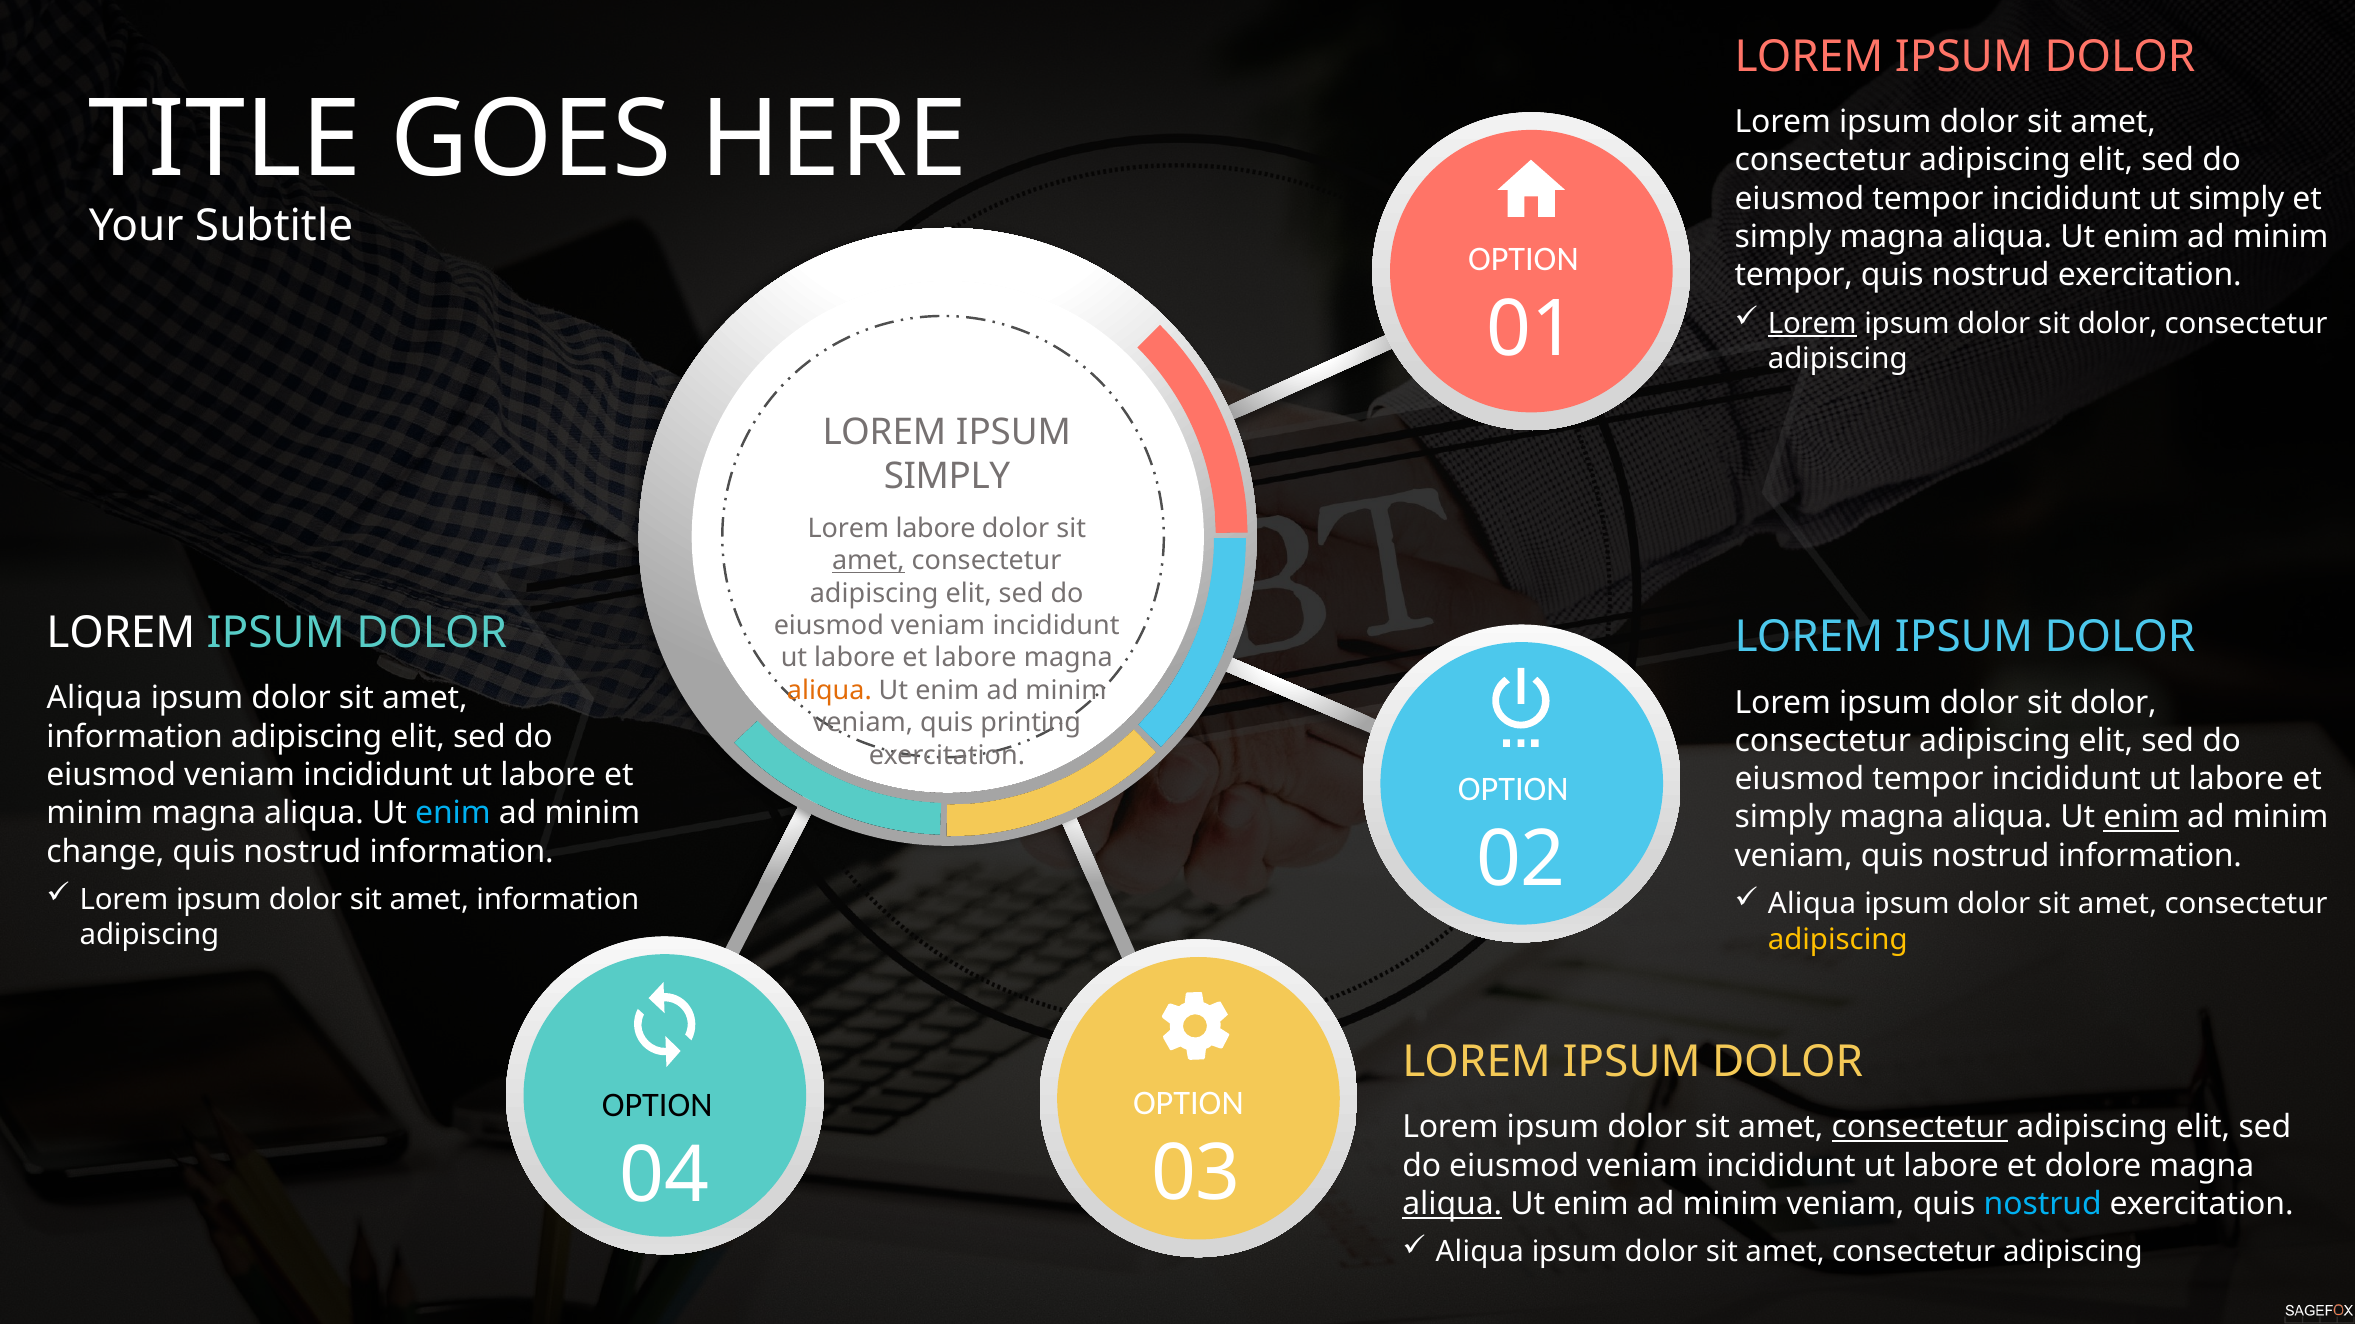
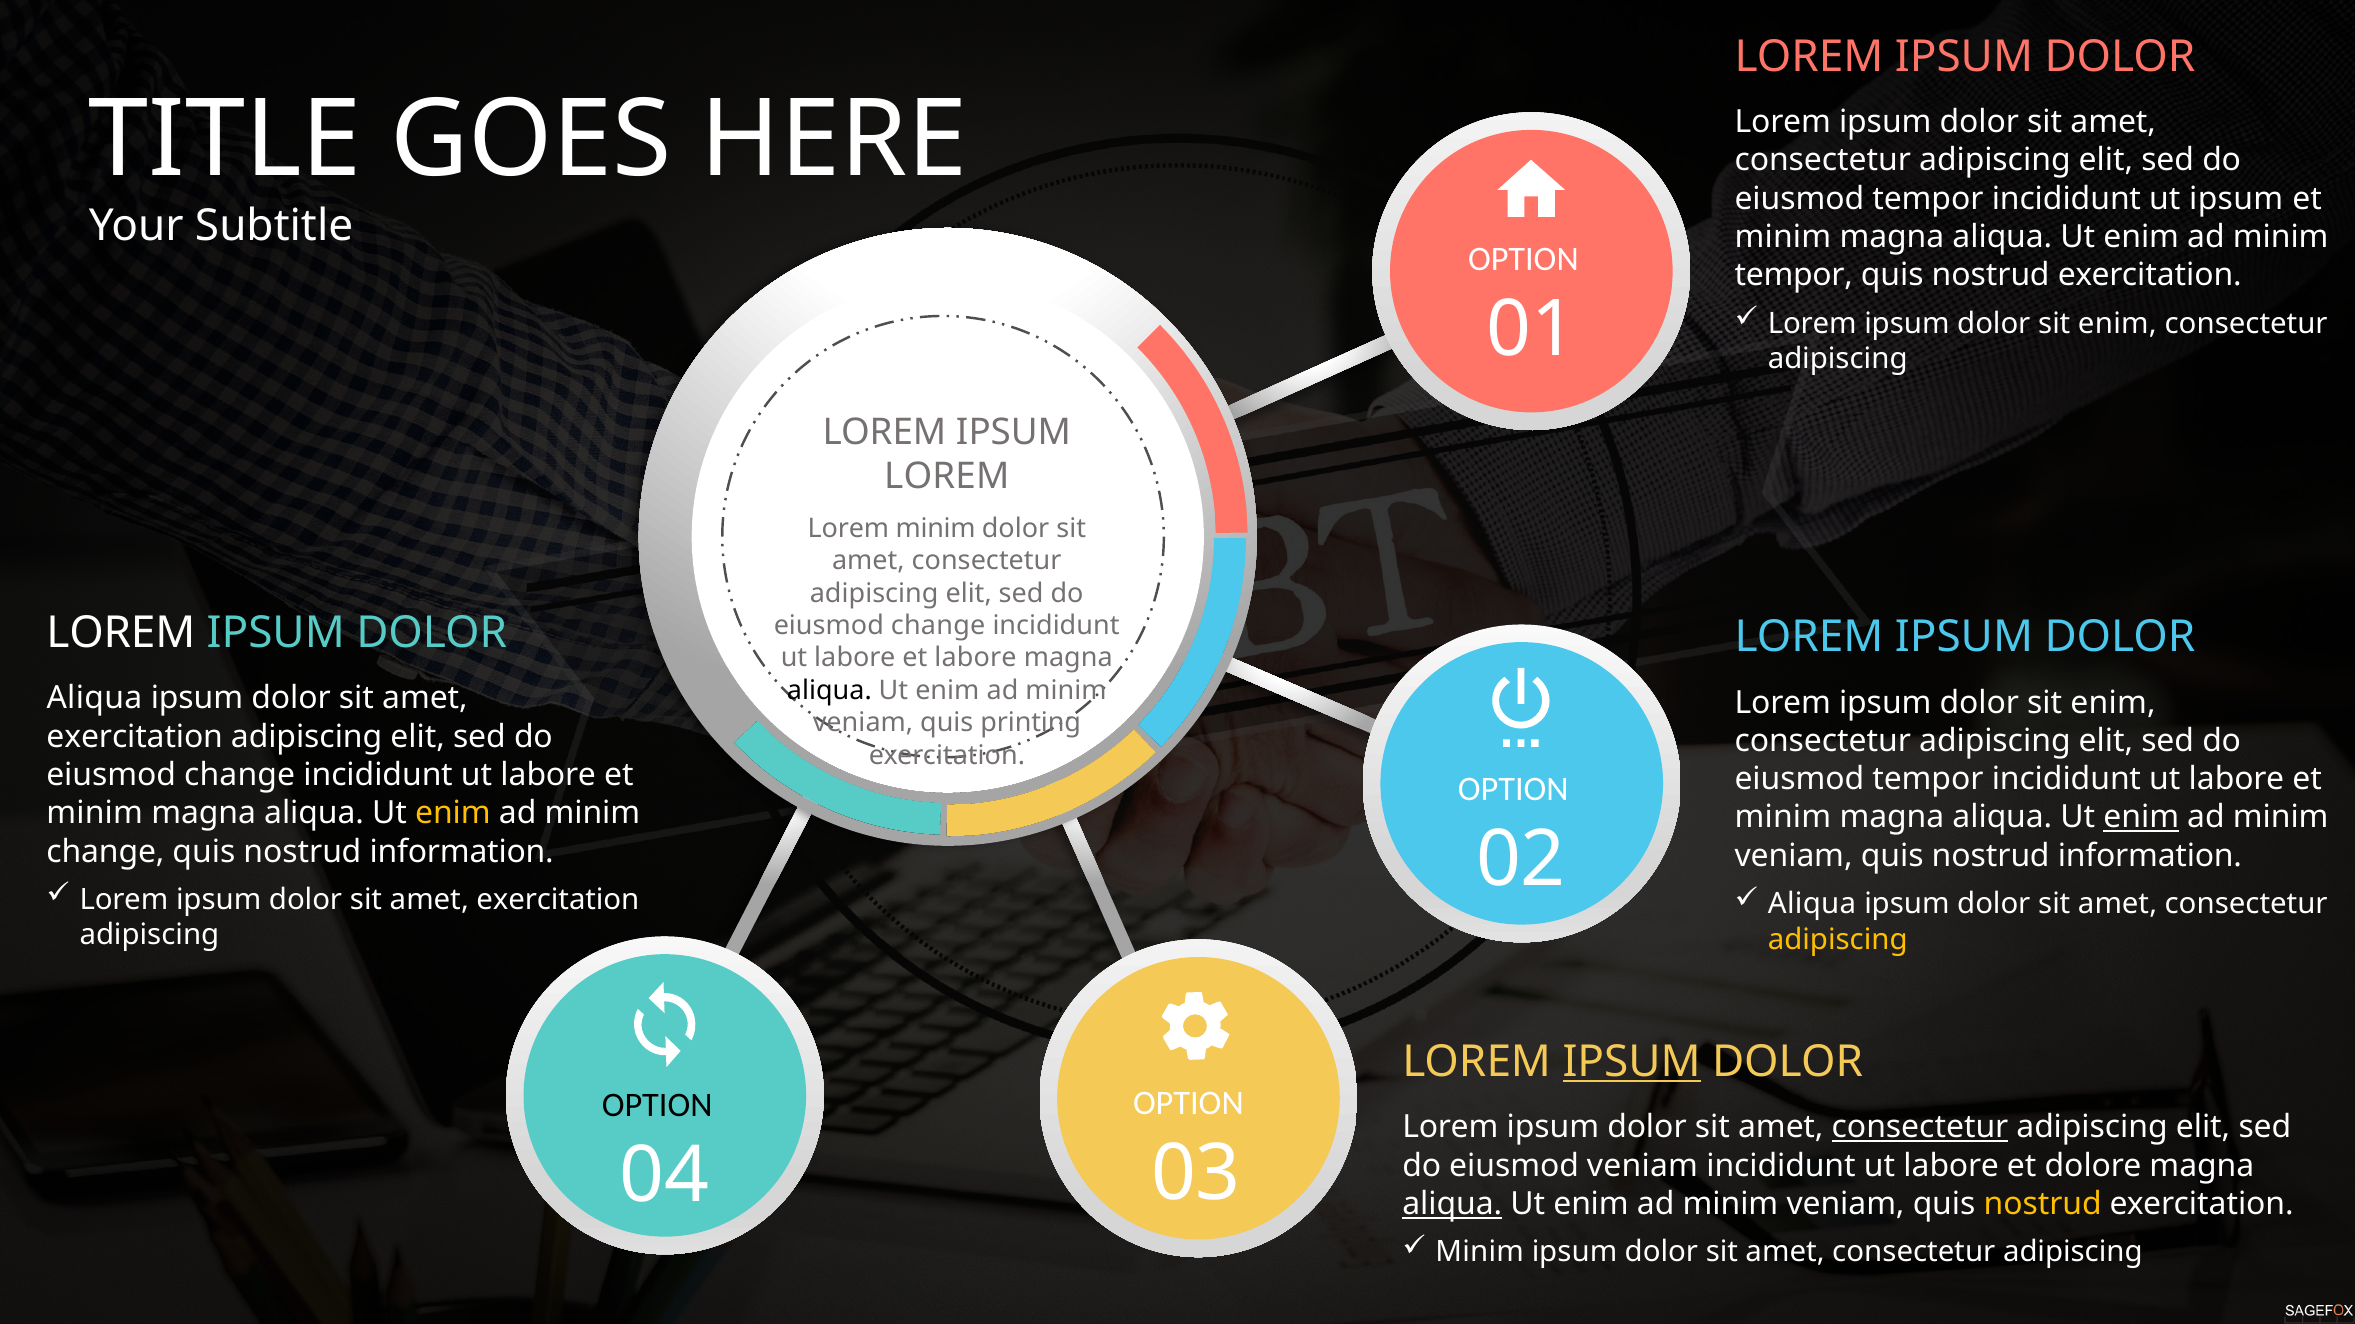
ut simply: simply -> ipsum (2236, 199)
simply: simply -> minim (1783, 237)
Lorem underline: present -> none (1812, 324)
dolor: dolor -> enim (2117, 324)
SIMPLY: SIMPLY -> LOREM (947, 476)
Lorem labore: labore -> minim (936, 529)
amet underline: present -> none (868, 561)
veniam: veniam -> change (938, 626)
aliqua colour: orange -> black (829, 691)
dolor: dolor -> enim (2113, 703)
information: information -> exercitation (135, 737)
veniam: veniam -> change (240, 775)
enim colour: light blue -> yellow (453, 814)
simply: simply -> minim (1783, 818)
information: information -> exercitation (558, 900)
IPSUM underline: none -> present (1632, 1062)
nostrud colour: light blue -> yellow (2043, 1204)
Aliqua: Aliqua -> Minim (1480, 1253)
